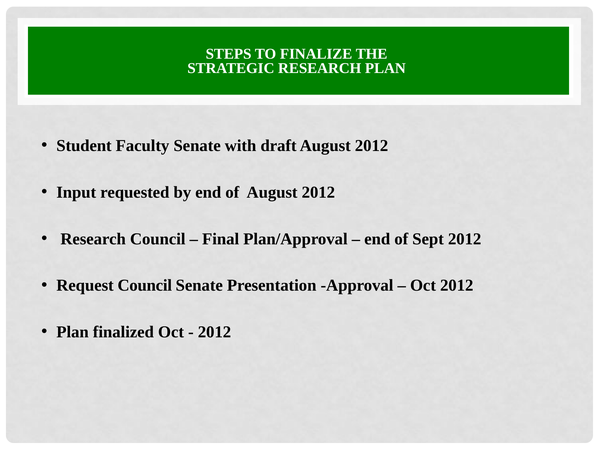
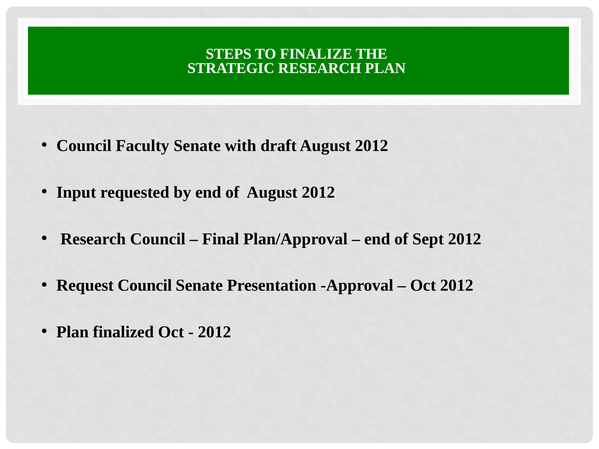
Student: Student -> Council (84, 146)
